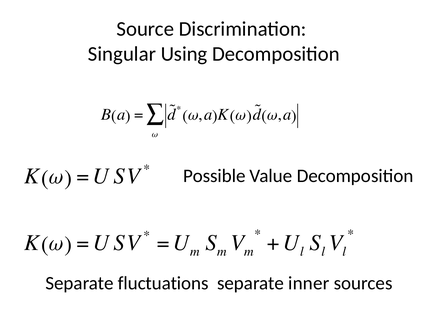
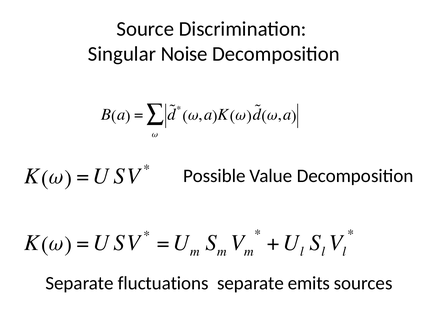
Using: Using -> Noise (184, 54)
inner: inner -> emits (309, 283)
